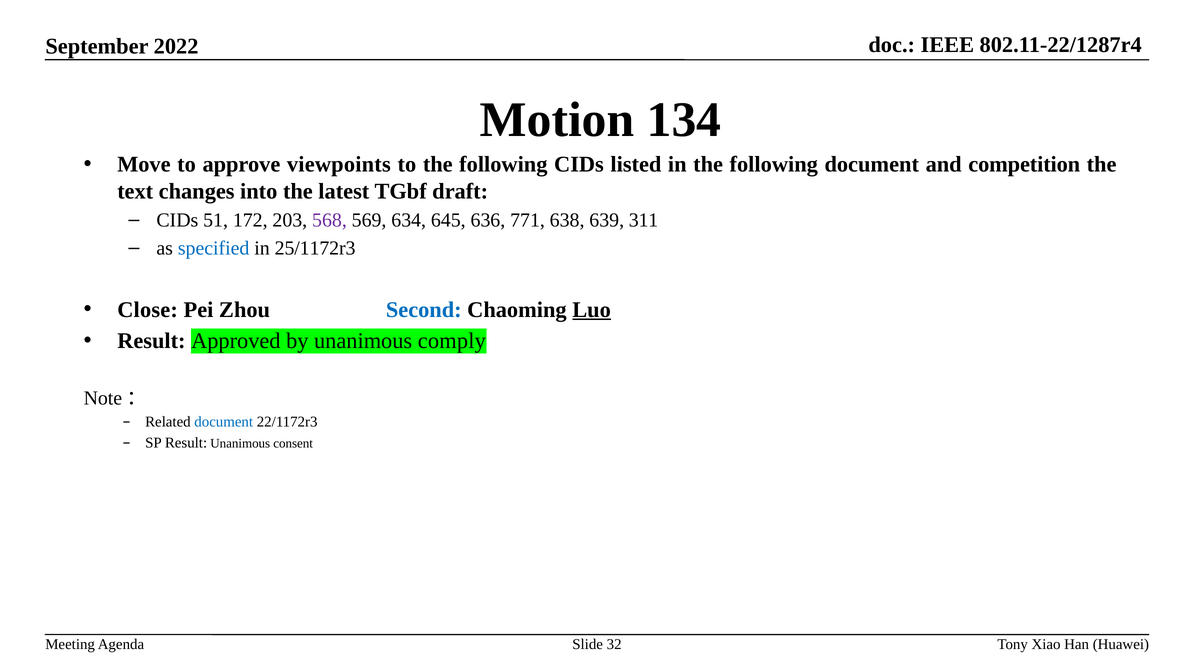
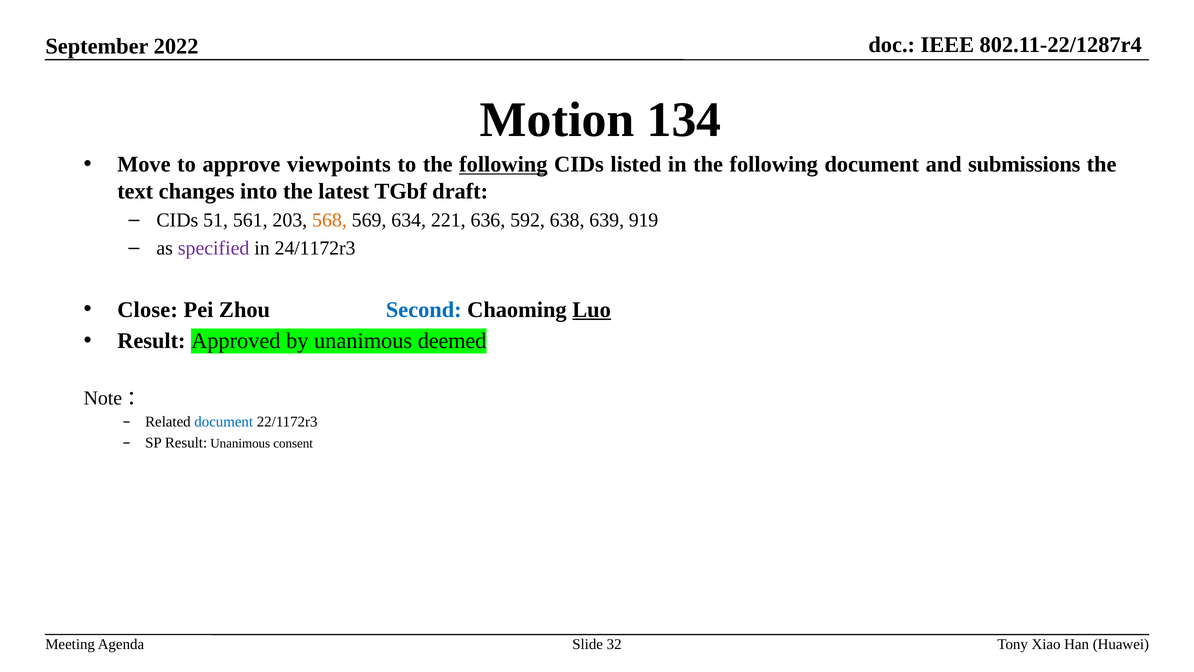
following underline: none -> present (503, 164)
competition: competition -> submissions (1024, 164)
172: 172 -> 561 (250, 220)
568 colour: purple -> orange (329, 220)
645: 645 -> 221 (448, 220)
771: 771 -> 592 (528, 220)
311: 311 -> 919 (644, 220)
specified colour: blue -> purple (214, 248)
25/1172r3: 25/1172r3 -> 24/1172r3 (315, 248)
comply: comply -> deemed (452, 341)
